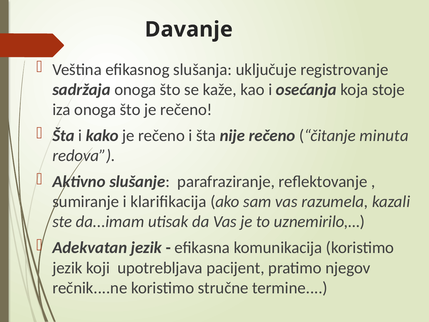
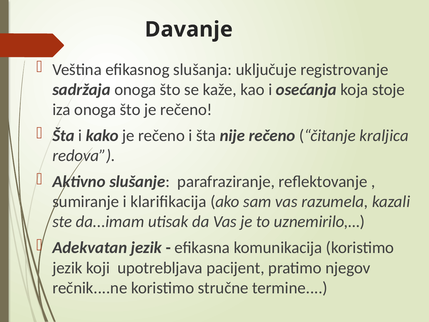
minuta: minuta -> kraljica (384, 136)
